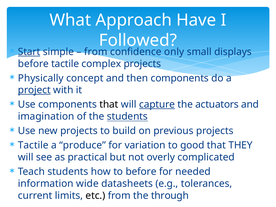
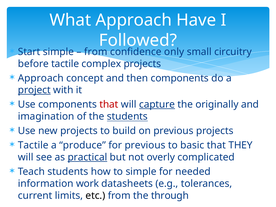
Start underline: present -> none (29, 52)
displays: displays -> circuitry (233, 52)
Physically: Physically -> Approach (41, 78)
that colour: black -> red (109, 104)
actuators: actuators -> originally (217, 104)
for variation: variation -> previous (145, 145)
good: good -> basic (192, 145)
practical underline: none -> present (87, 157)
to before: before -> simple (141, 172)
wide: wide -> work (88, 184)
